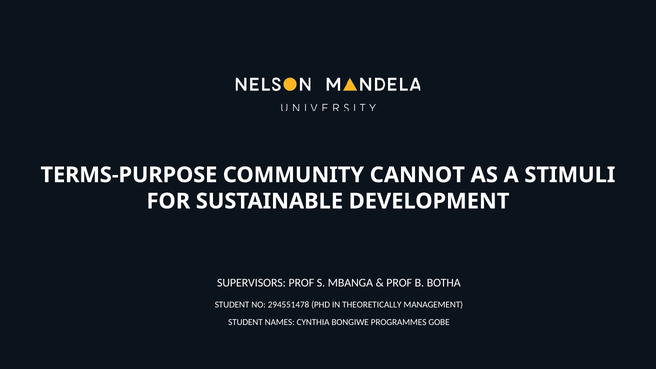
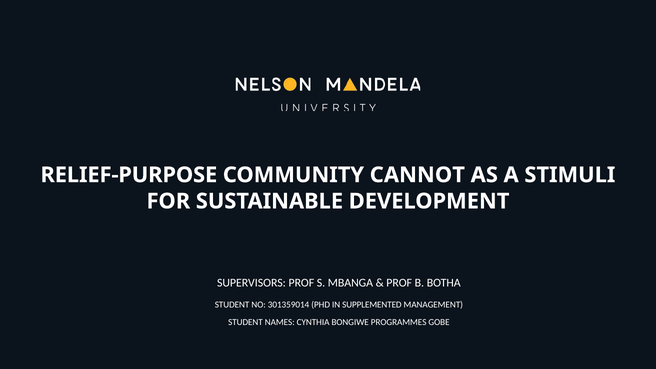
TERMS-PURPOSE: TERMS-PURPOSE -> RELIEF-PURPOSE (129, 175)
294551478: 294551478 -> 301359014 (289, 305)
THEORETICALLY: THEORETICALLY -> SUPPLEMENTED (372, 305)
